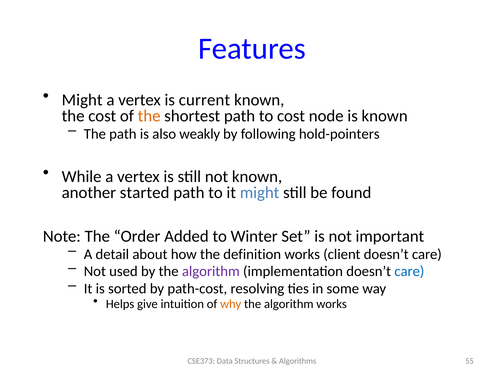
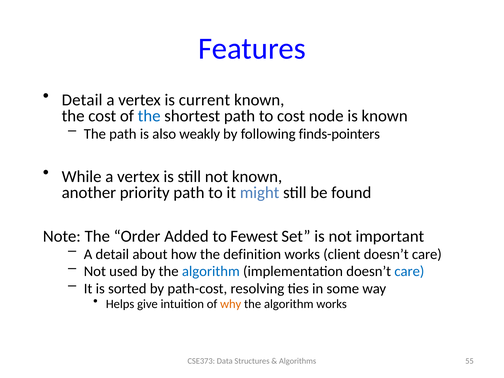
Might: Might -> Detail (82, 100)
the colour: orange -> blue (149, 116)
hold-pointers: hold-pointers -> finds-pointers (339, 134)
started: started -> priority (145, 193)
Winter: Winter -> Fewest (254, 236)
algorithm colour: purple -> blue (211, 271)
